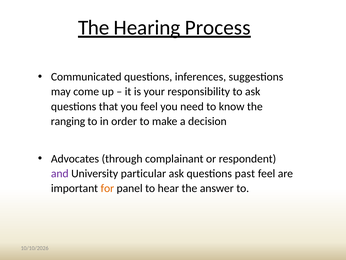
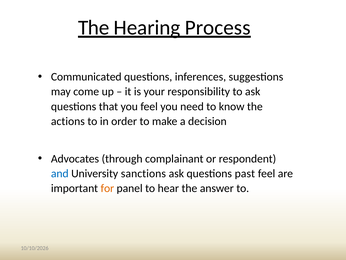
ranging: ranging -> actions (68, 121)
and colour: purple -> blue (60, 173)
particular: particular -> sanctions (143, 173)
